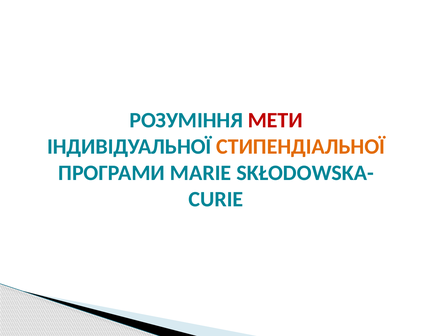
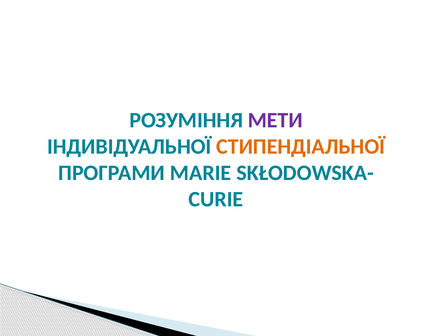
МЕТИ colour: red -> purple (275, 120)
